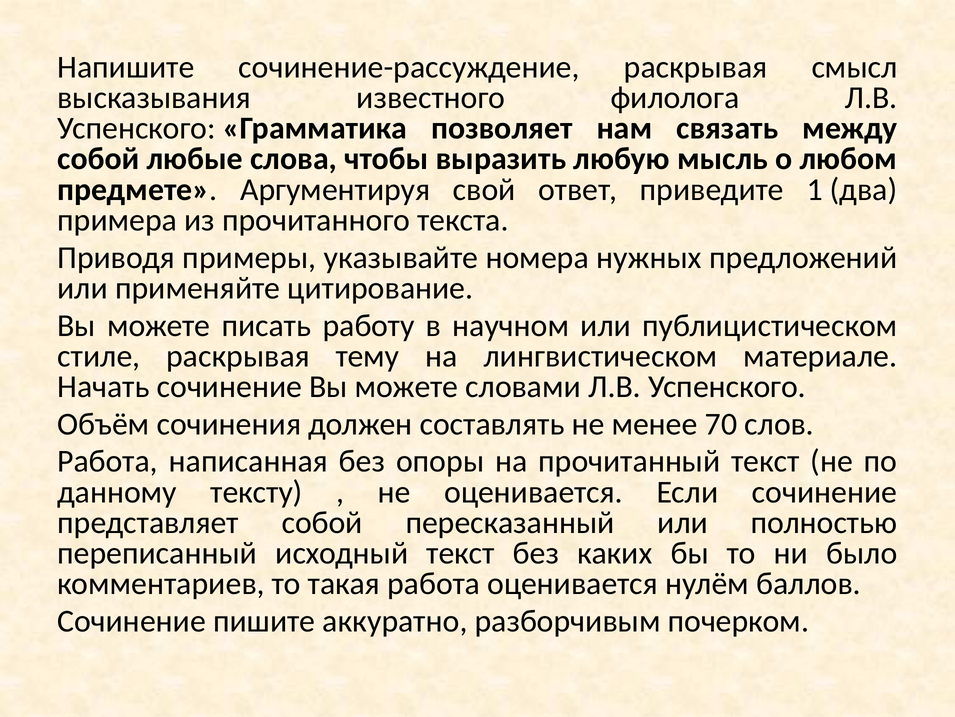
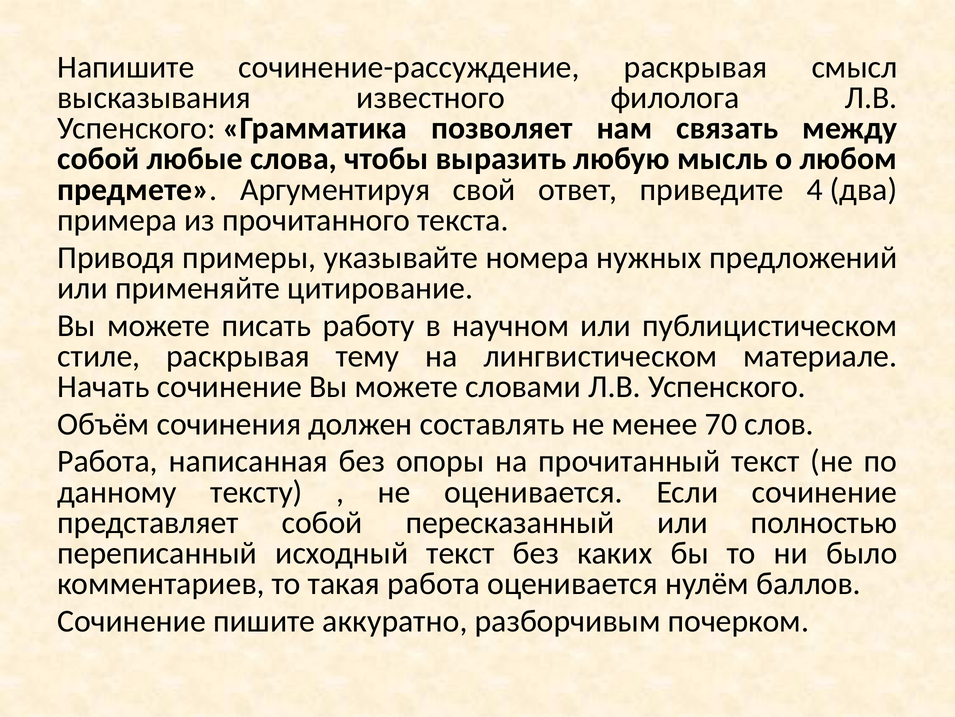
1: 1 -> 4 (815, 189)
